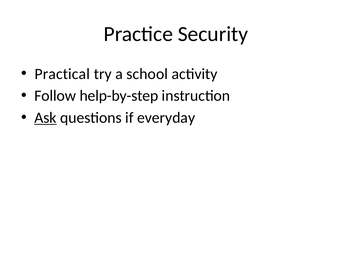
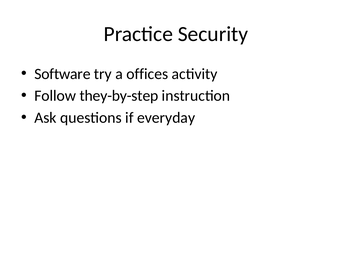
Practical: Practical -> Software (62, 74)
school: school -> offices (147, 74)
help-by-step: help-by-step -> they-by-step (119, 96)
Ask underline: present -> none (45, 118)
